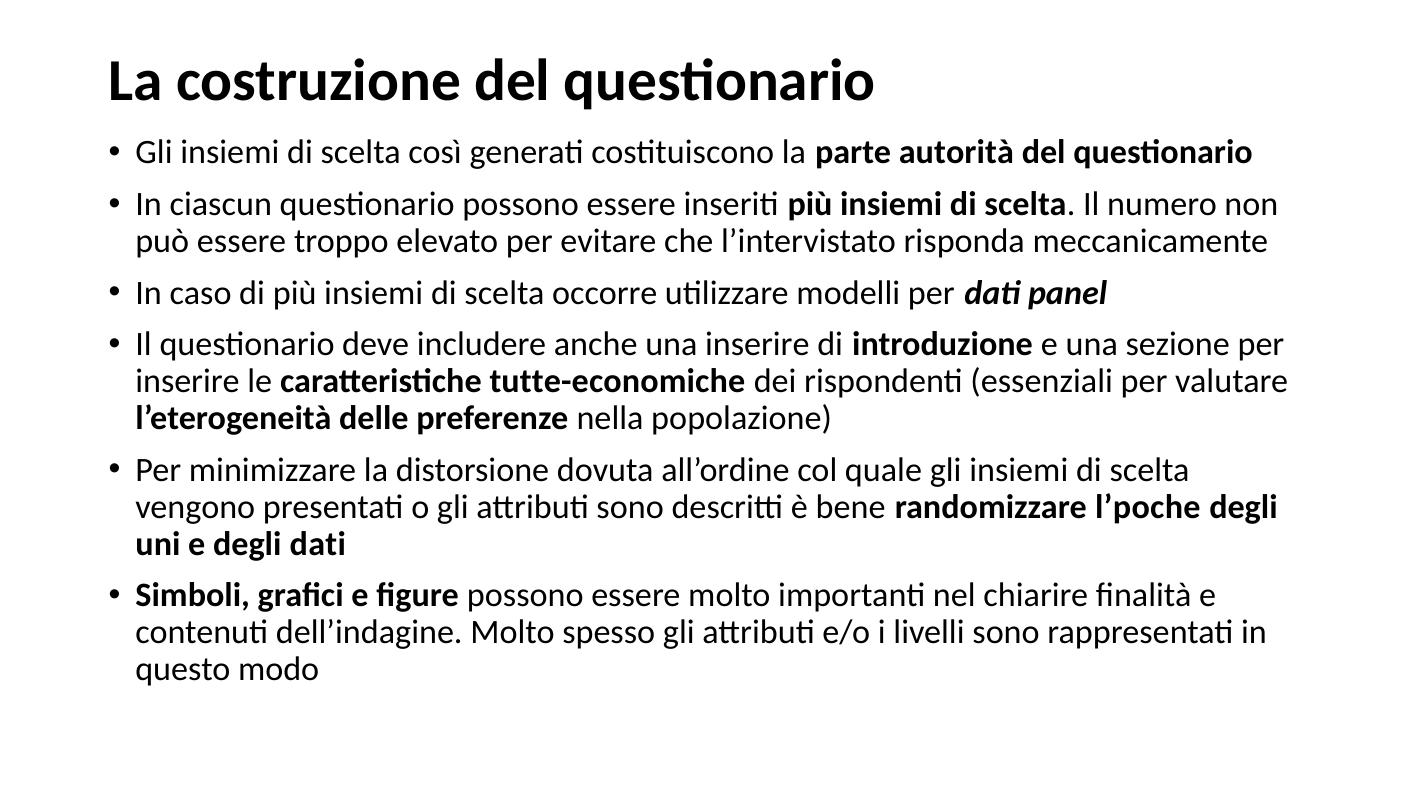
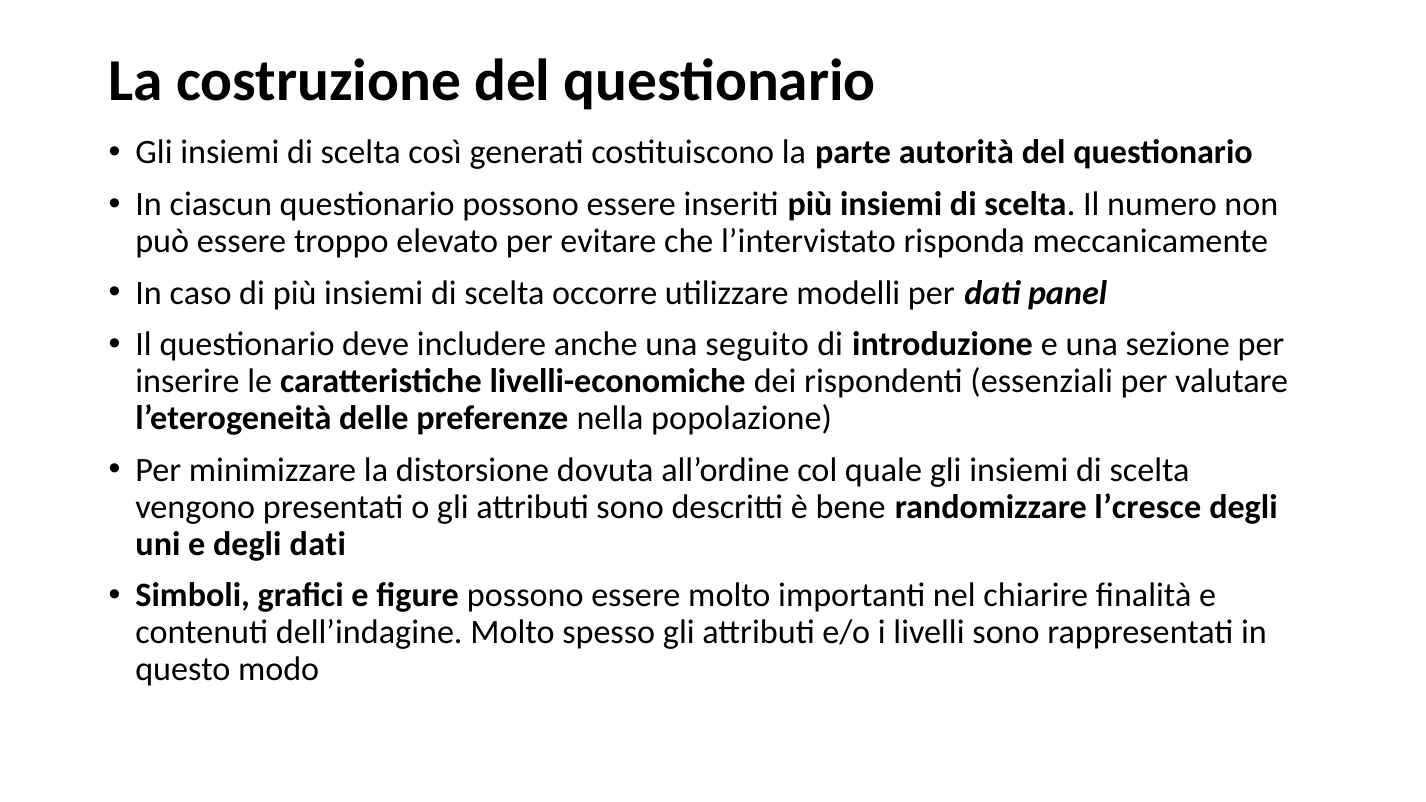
una inserire: inserire -> seguito (757, 345)
tutte-economiche: tutte-economiche -> livelli-economiche (618, 382)
l’poche: l’poche -> l’cresce (1148, 507)
